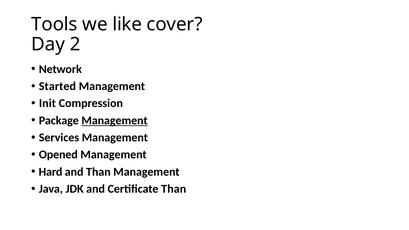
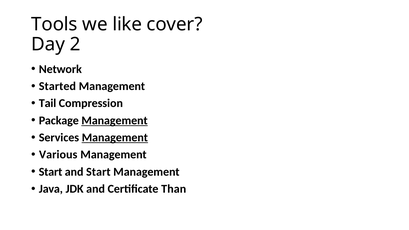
Init: Init -> Tail (48, 103)
Management underline: none -> present (115, 138)
Opened: Opened -> Various (58, 155)
Hard: Hard -> Start (51, 172)
and Than: Than -> Start (98, 172)
